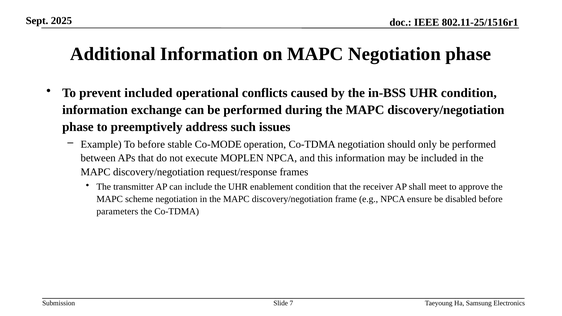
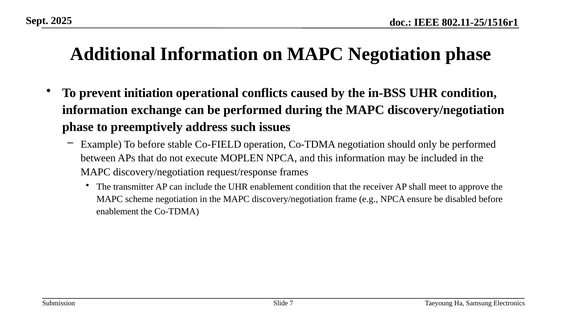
prevent included: included -> initiation (149, 93)
Co-MODE: Co-MODE -> Co-FIELD (218, 144)
parameters: parameters -> enablement (117, 212)
